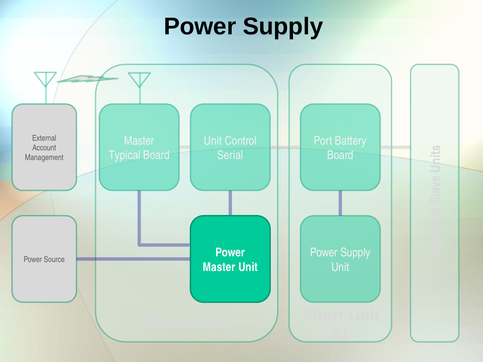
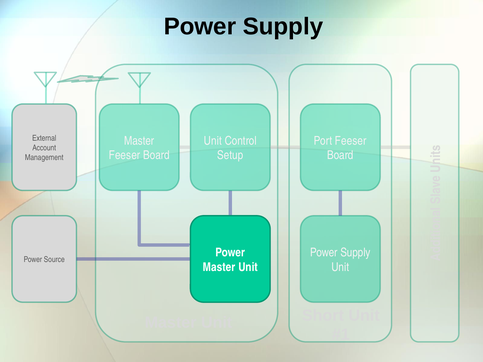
Port Battery: Battery -> Feeser (351, 141)
Typical: Typical -> Feeser (125, 155)
Serial: Serial -> Setup (230, 155)
